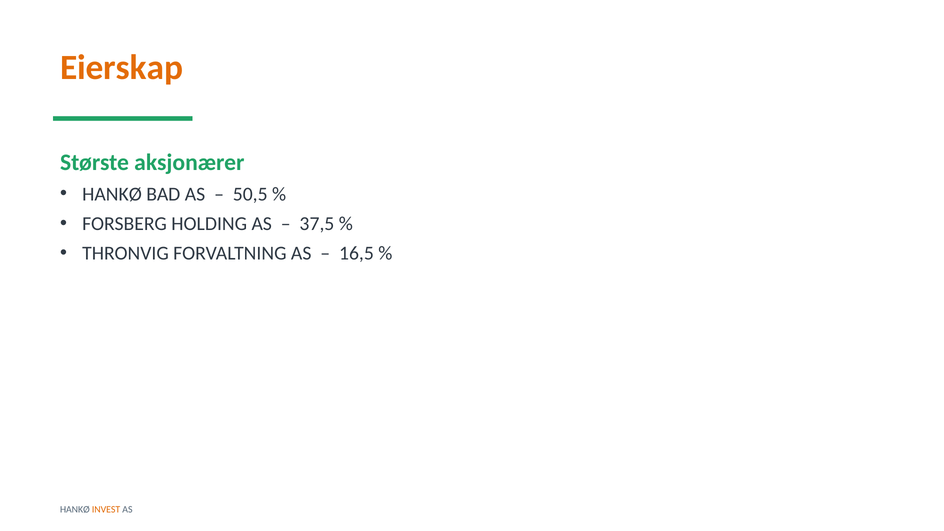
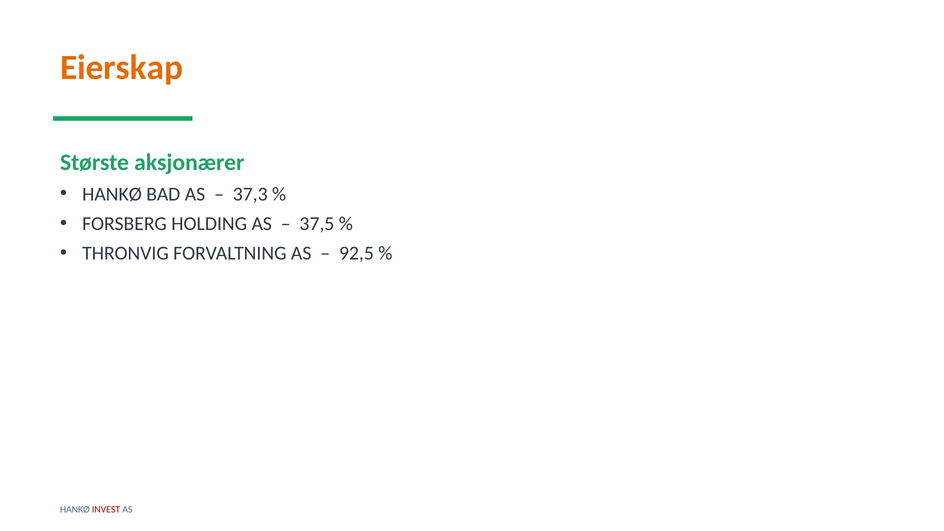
50,5: 50,5 -> 37,3 (250, 194)
16,5: 16,5 -> 92,5 (356, 253)
INVEST colour: orange -> red (106, 509)
